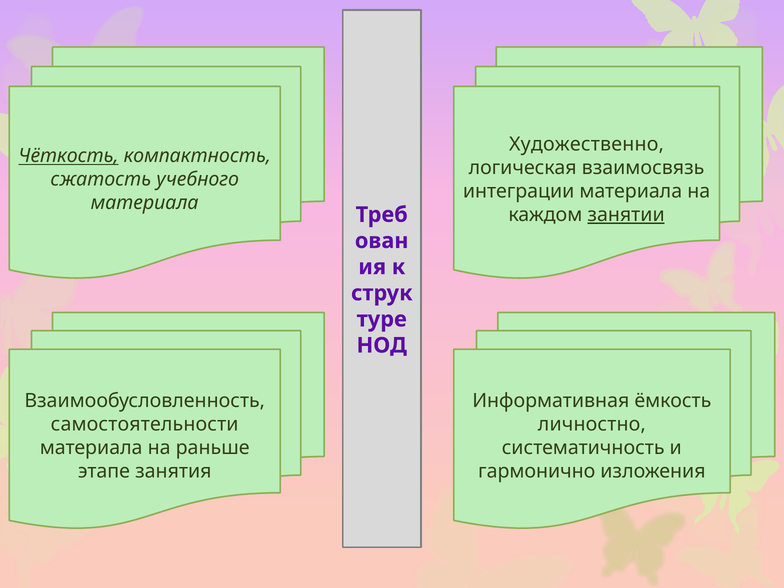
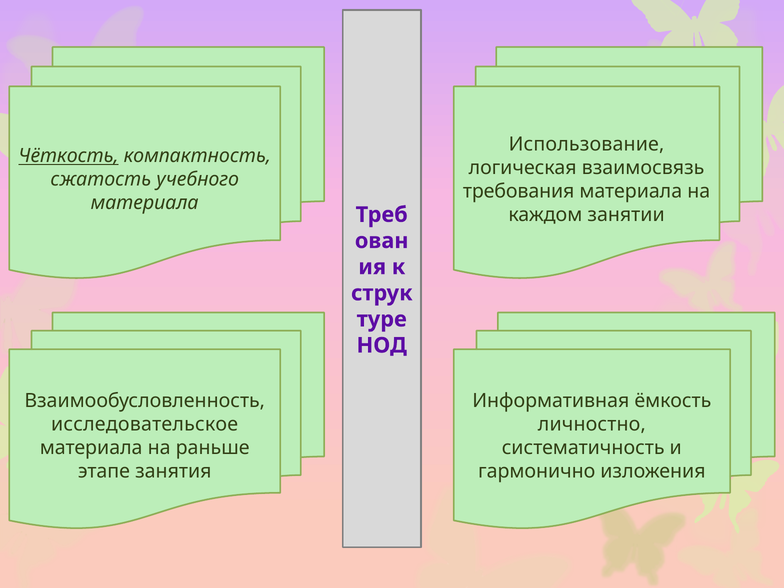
Художественно: Художественно -> Использование (586, 144)
интеграции: интеграции -> требования (519, 191)
занятии underline: present -> none (626, 215)
самостоятельности: самостоятельности -> исследовательское (145, 424)
